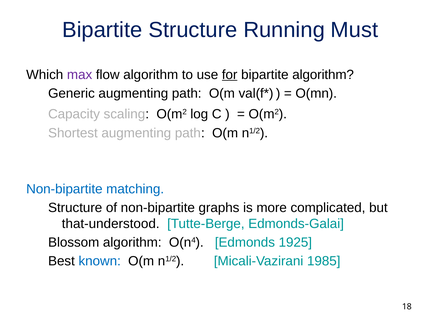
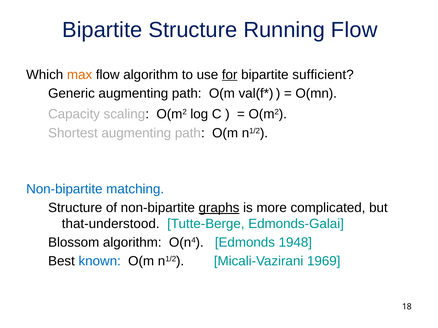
Running Must: Must -> Flow (354, 30)
max colour: purple -> orange (80, 75)
bipartite algorithm: algorithm -> sufficient (323, 75)
graphs underline: none -> present (219, 208)
1925: 1925 -> 1948 (295, 243)
1985: 1985 -> 1969 (324, 262)
